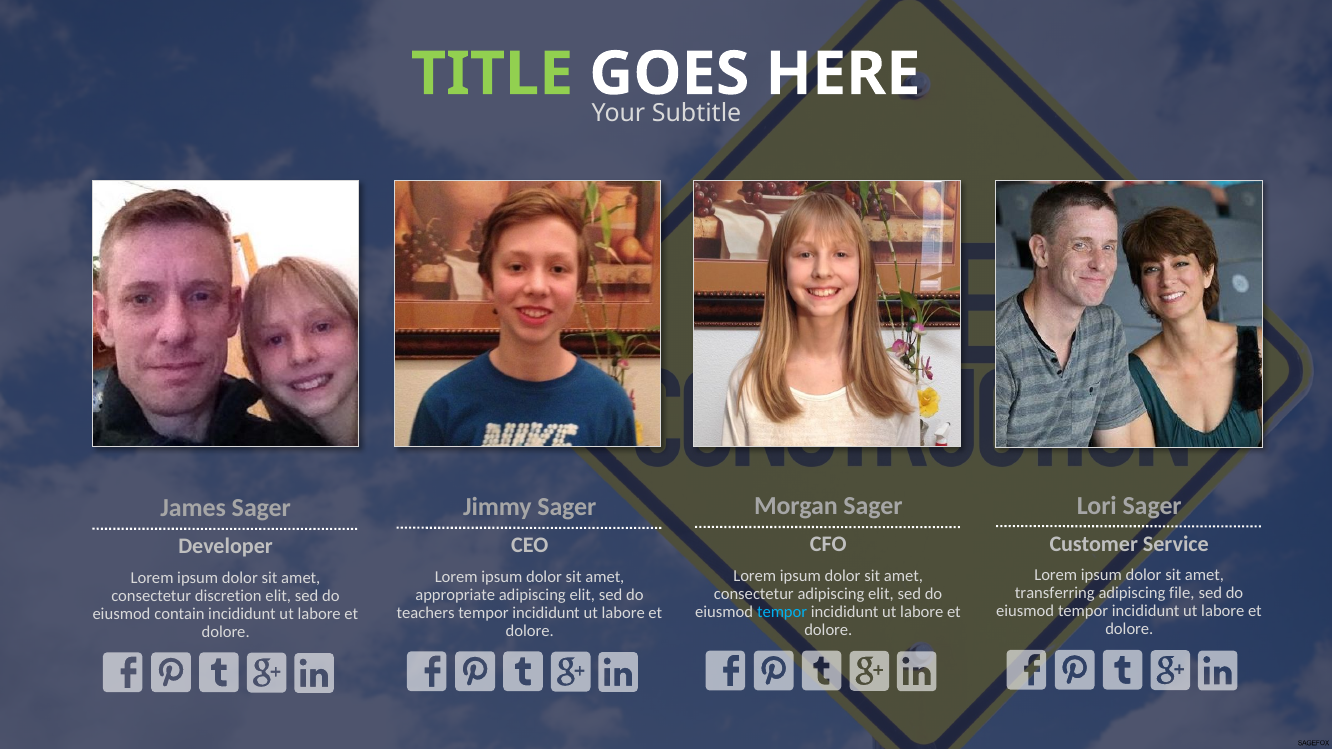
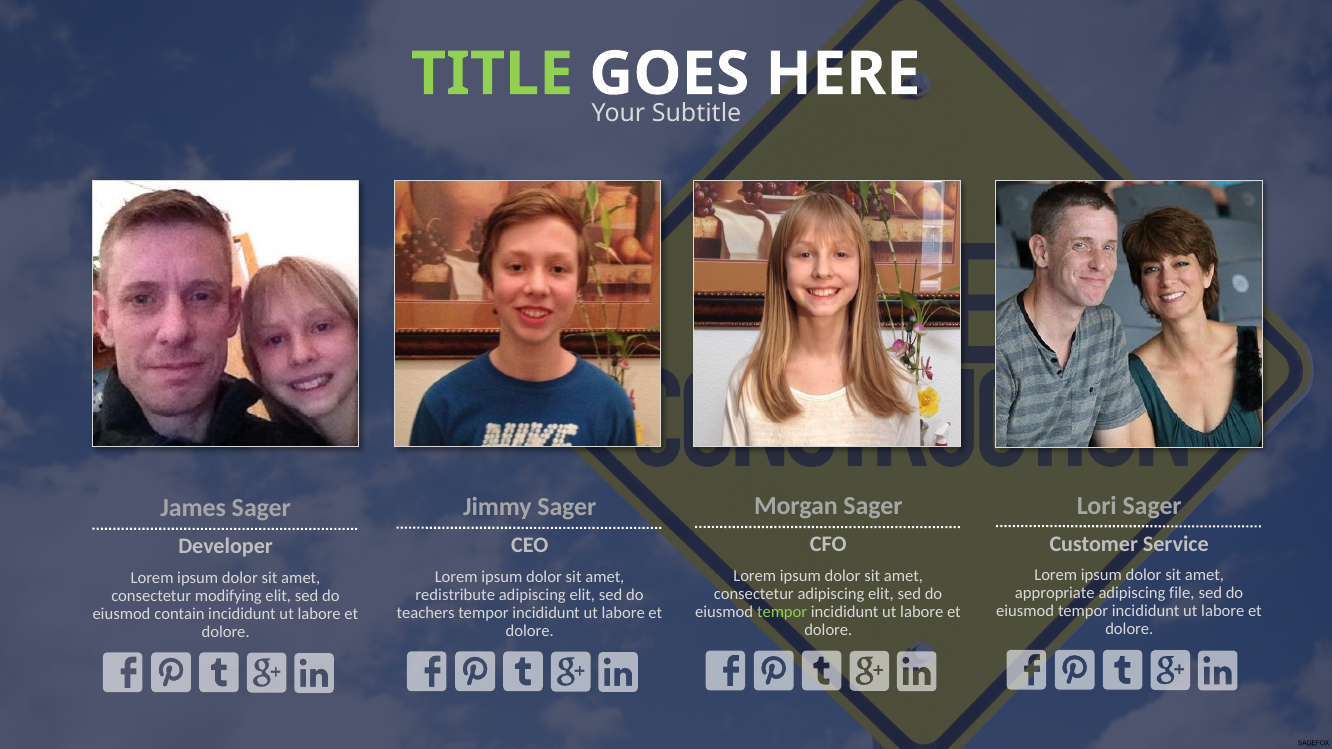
transferring: transferring -> appropriate (1055, 593)
appropriate: appropriate -> redistribute (455, 595)
discretion: discretion -> modifying (228, 596)
tempor colour: light blue -> light green (782, 612)
